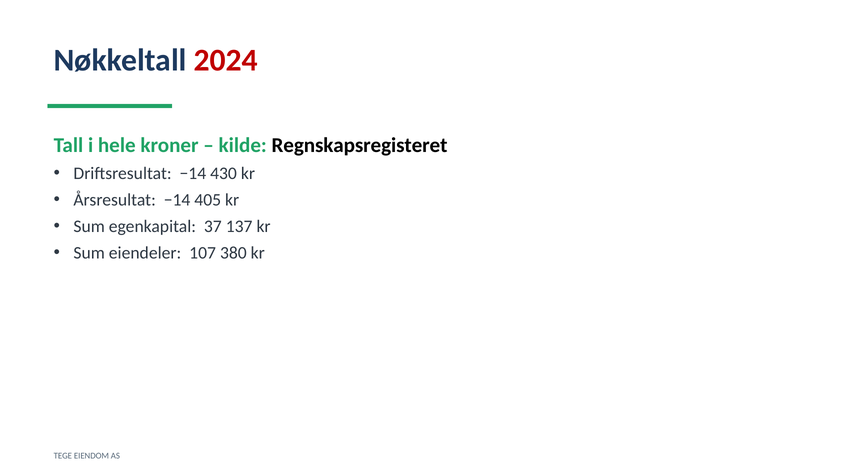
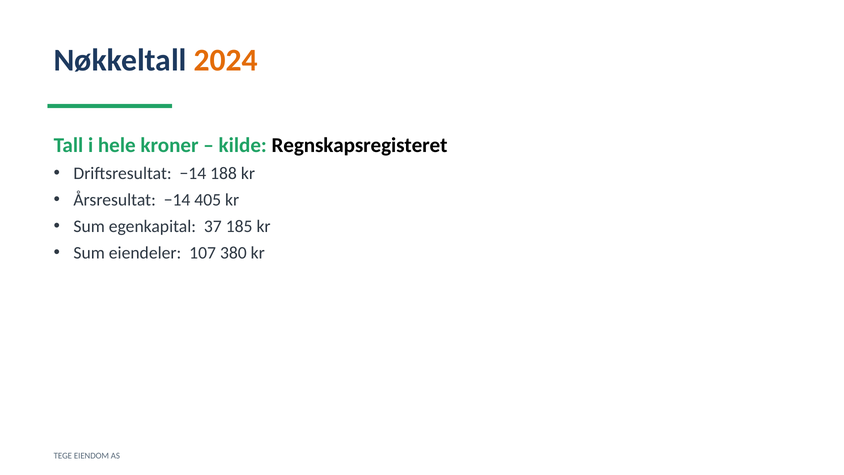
2024 colour: red -> orange (226, 60)
430: 430 -> 188 (224, 174)
137: 137 -> 185 (239, 226)
